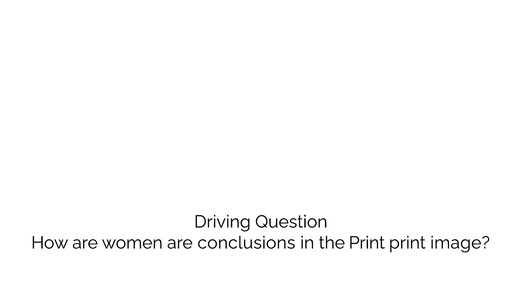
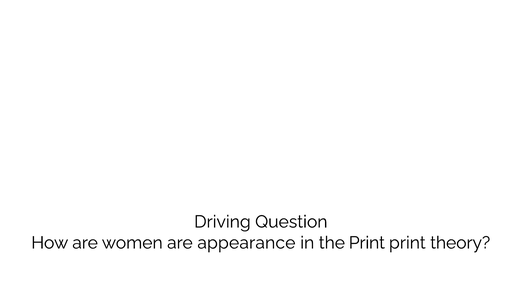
conclusions: conclusions -> appearance (246, 243)
image: image -> theory (460, 243)
